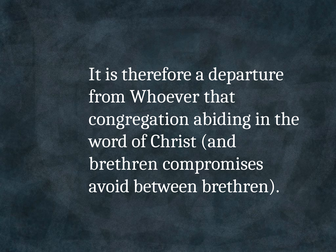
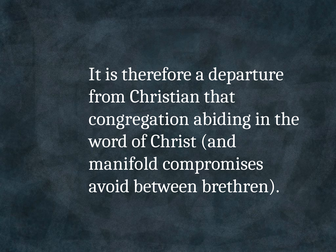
Whoever: Whoever -> Christian (165, 97)
brethren: brethren -> manifold (124, 164)
